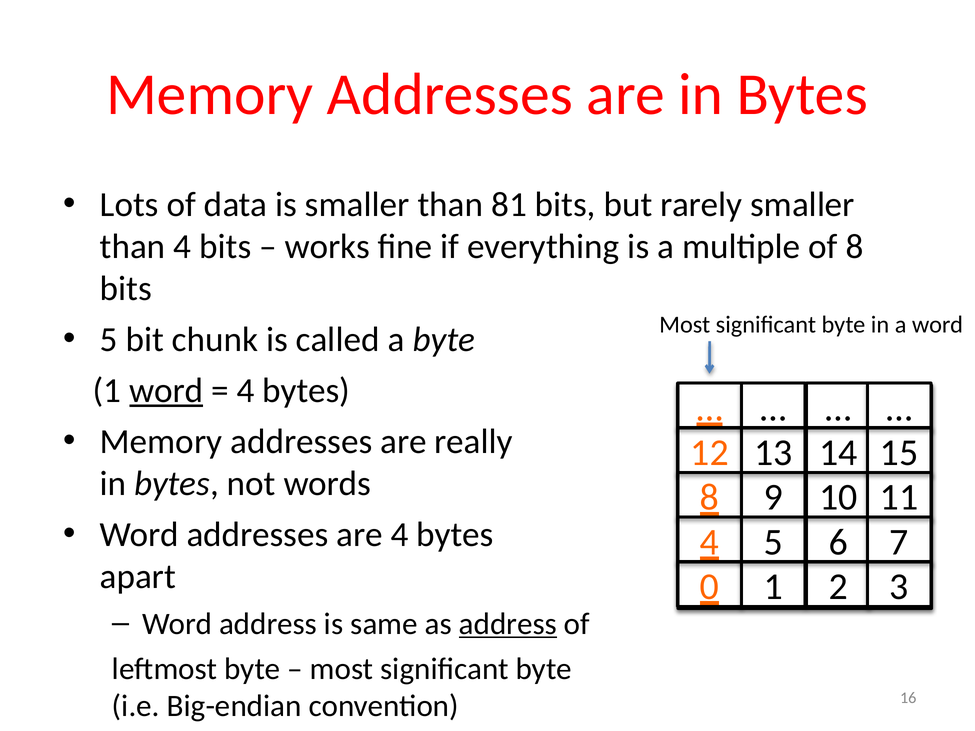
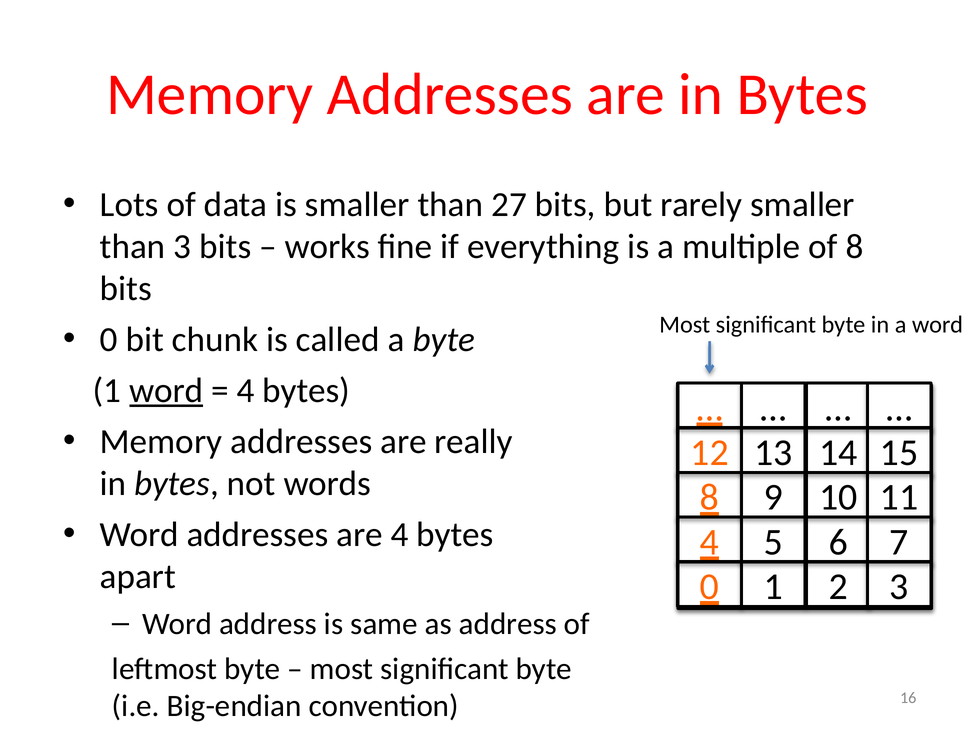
81: 81 -> 27 (509, 204)
than 4: 4 -> 3 (182, 247)
5: 5 -> 0 (109, 340)
address underline: present -> none (508, 624)
